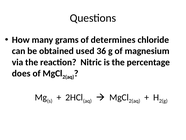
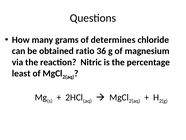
used: used -> ratio (85, 51)
does: does -> least (21, 73)
